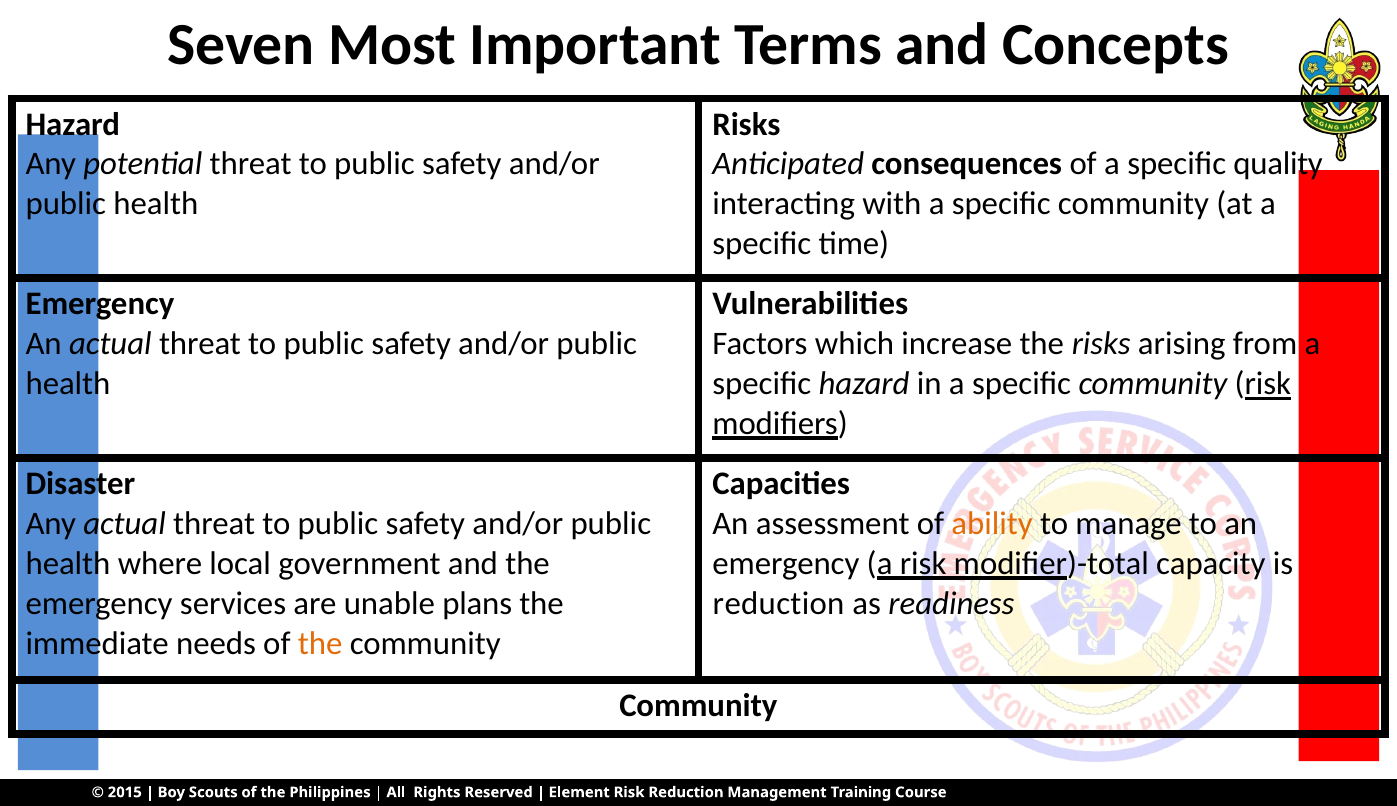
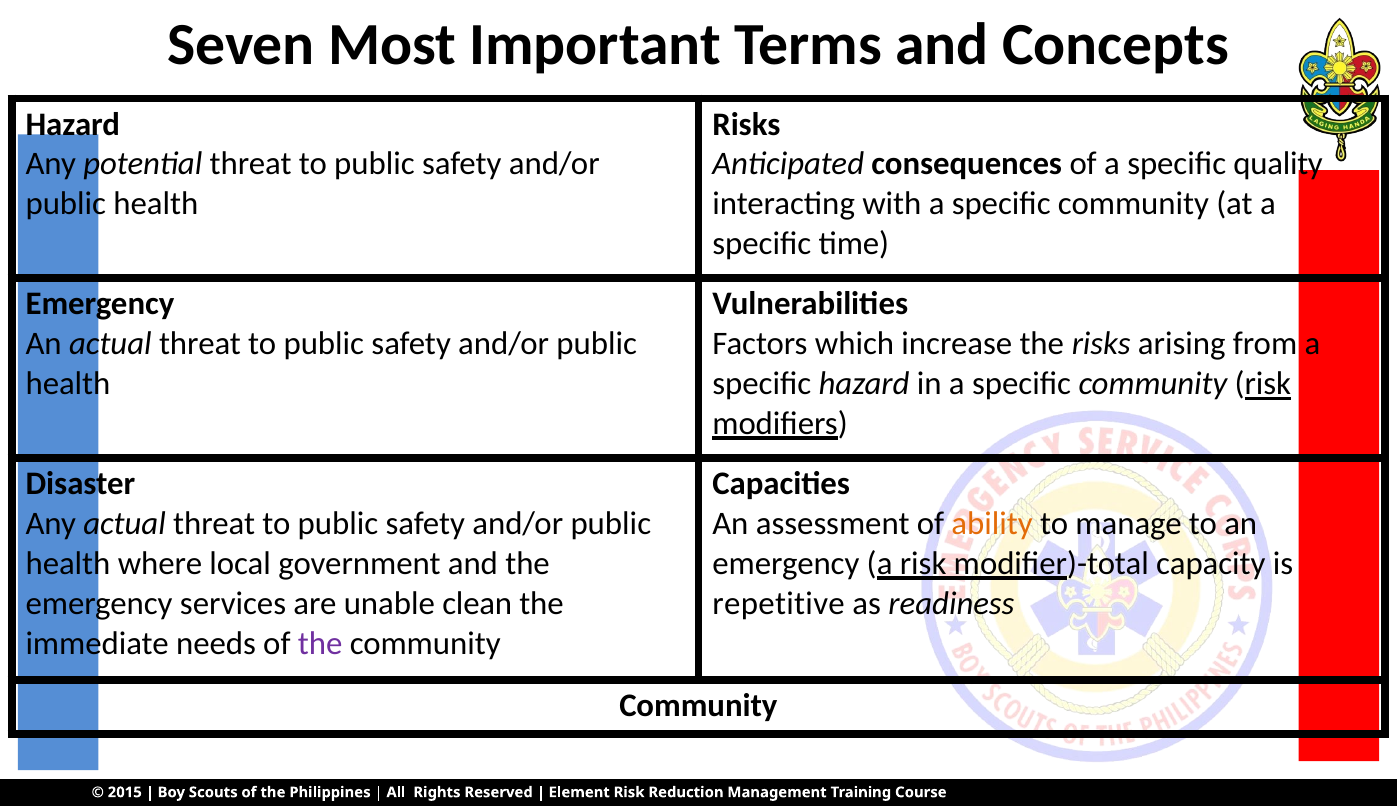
plans: plans -> clean (477, 604)
reduction: reduction -> repetitive (779, 604)
the colour: orange -> purple (320, 644)
